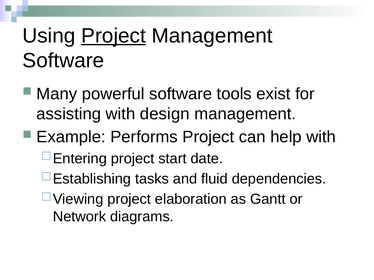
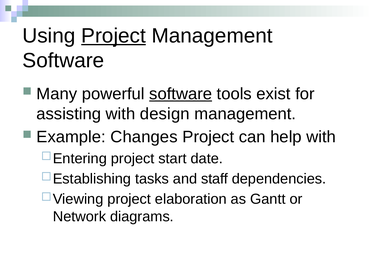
software underline: none -> present (181, 94)
Performs: Performs -> Changes (144, 137)
fluid: fluid -> staff (215, 179)
